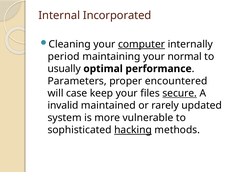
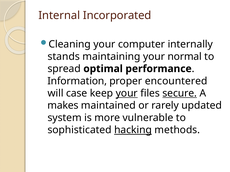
computer underline: present -> none (142, 44)
period: period -> stands (64, 57)
usually: usually -> spread (64, 69)
Parameters: Parameters -> Information (77, 81)
your underline: none -> present (127, 93)
invalid: invalid -> makes (63, 106)
